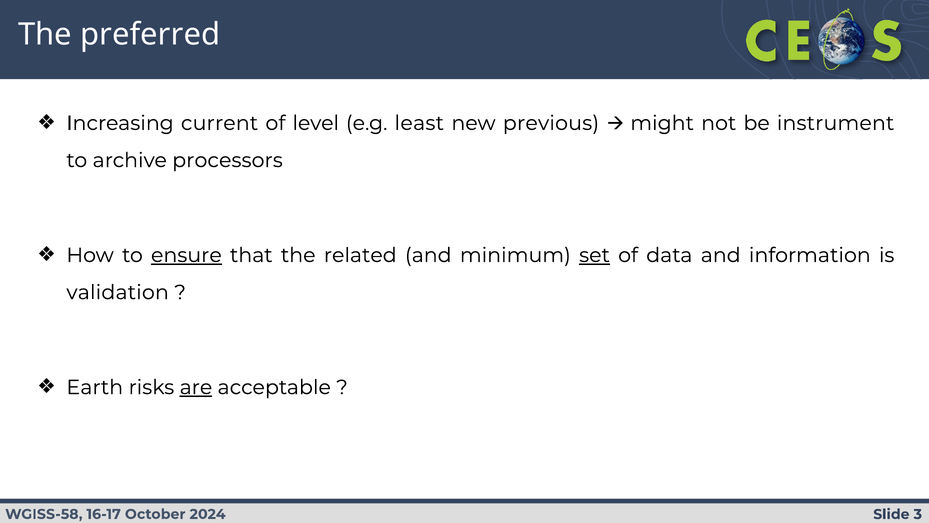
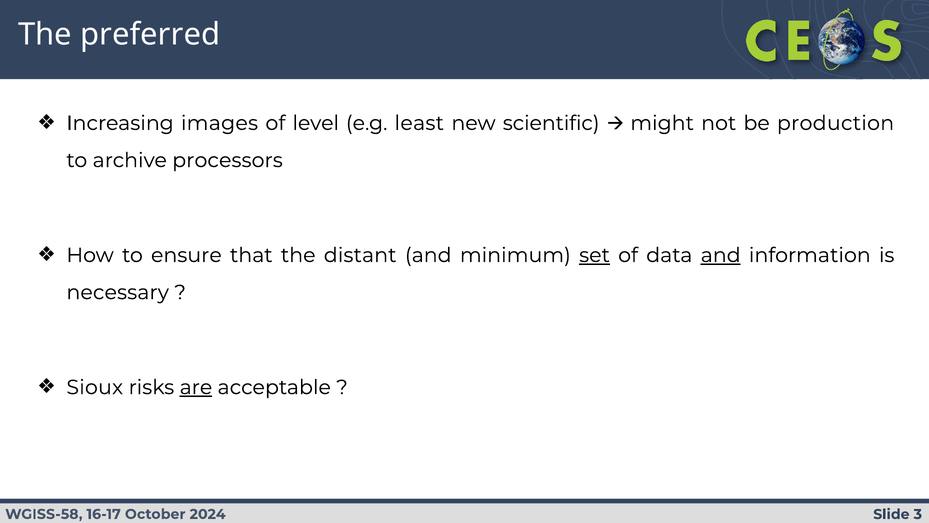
current: current -> images (219, 123)
previous: previous -> scientific (551, 123)
instrument: instrument -> production (836, 123)
ensure underline: present -> none (186, 255)
related: related -> distant (360, 255)
and underline: none -> present (721, 255)
validation: validation -> necessary (118, 292)
Earth: Earth -> Sioux (95, 387)
